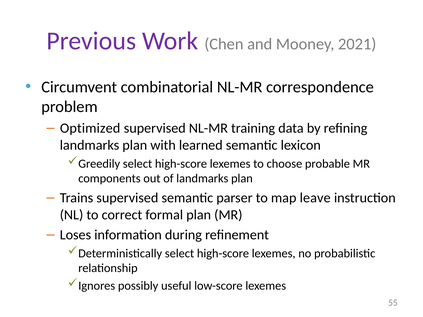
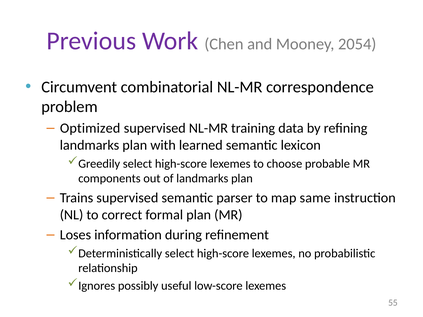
2021: 2021 -> 2054 (357, 44)
leave: leave -> same (315, 198)
